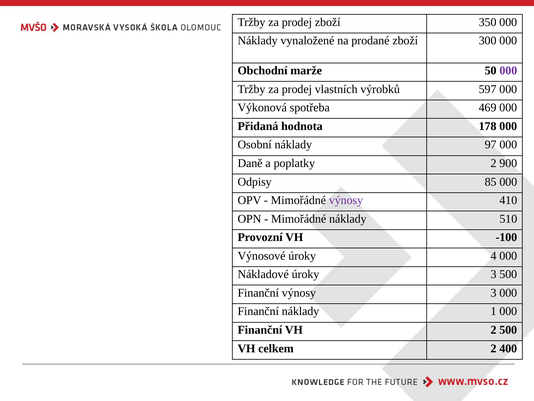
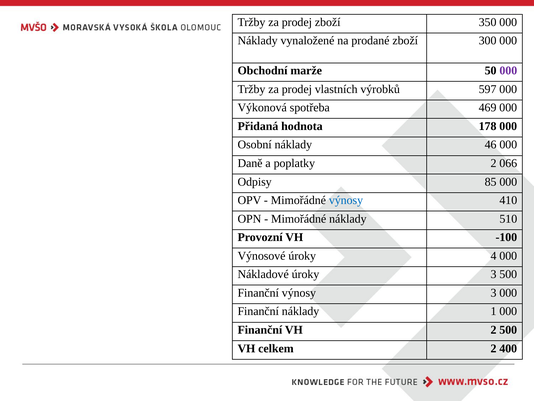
97: 97 -> 46 (491, 145)
900: 900 -> 066 (508, 163)
výnosy colour: purple -> blue (346, 200)
